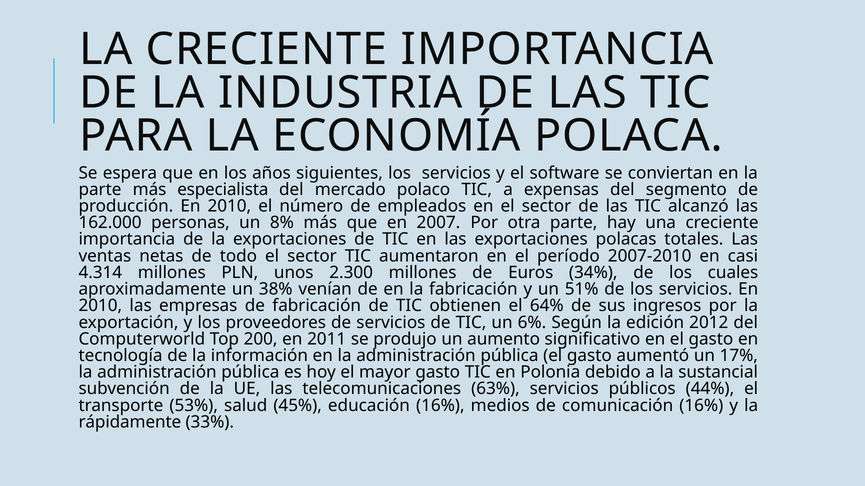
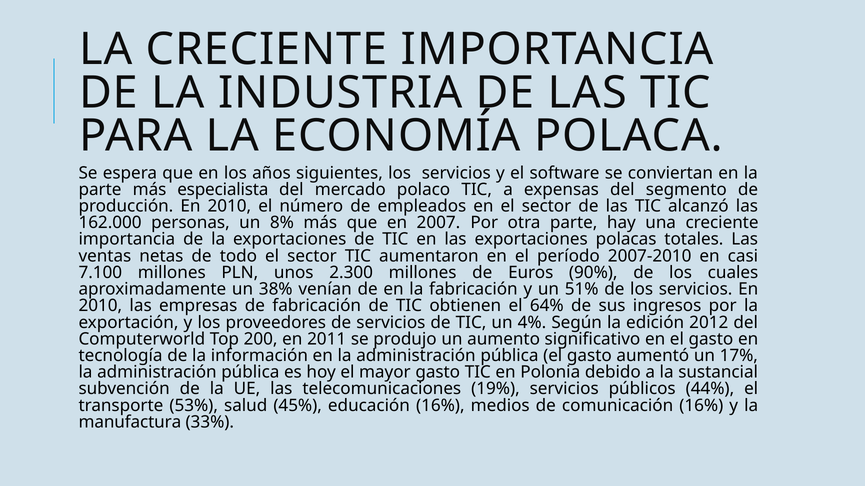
4.314: 4.314 -> 7.100 (100, 273)
34%: 34% -> 90% (593, 273)
6%: 6% -> 4% (532, 323)
63%: 63% -> 19% (495, 389)
rápidamente: rápidamente -> manufactura (130, 422)
